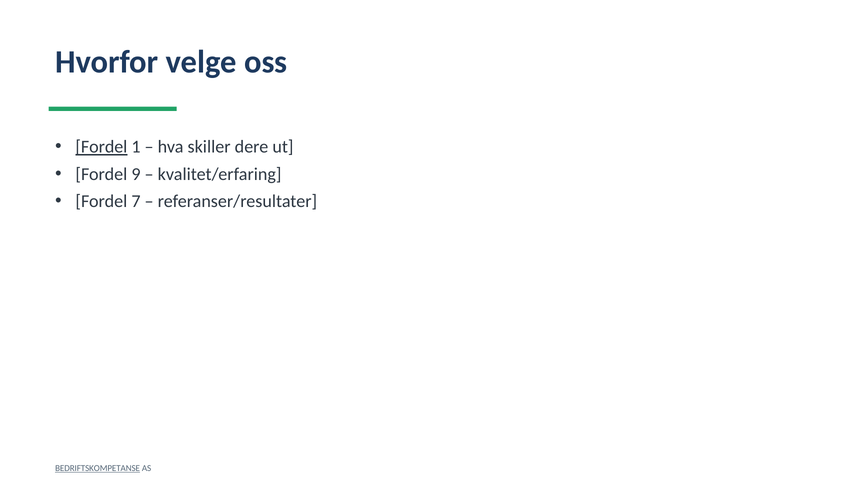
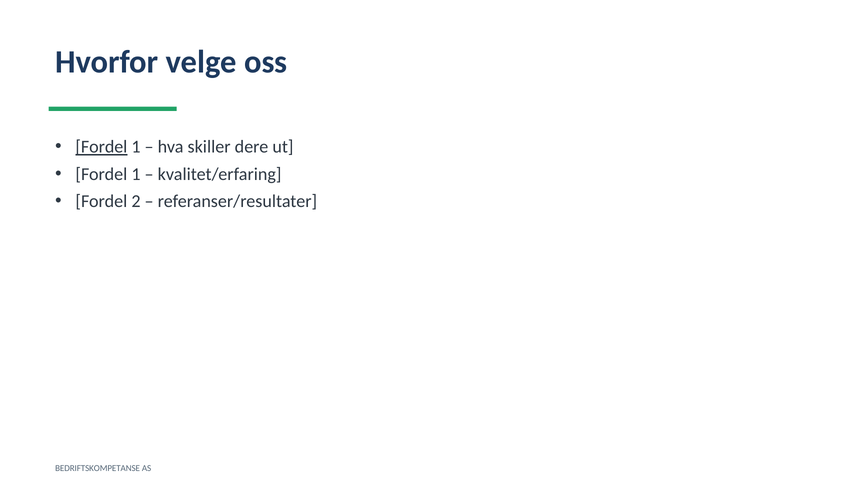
9: 9 -> 1 (136, 174)
7: 7 -> 2 (136, 201)
BEDRIFTSKOMPETANSE underline: present -> none (98, 468)
